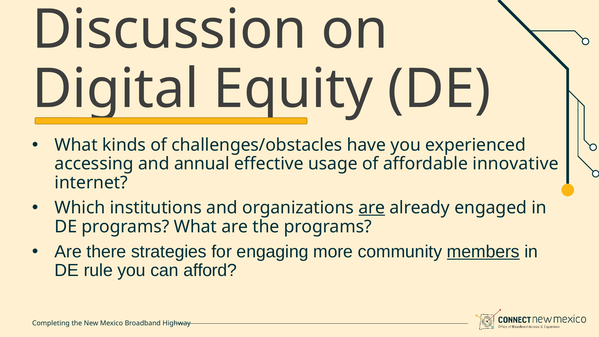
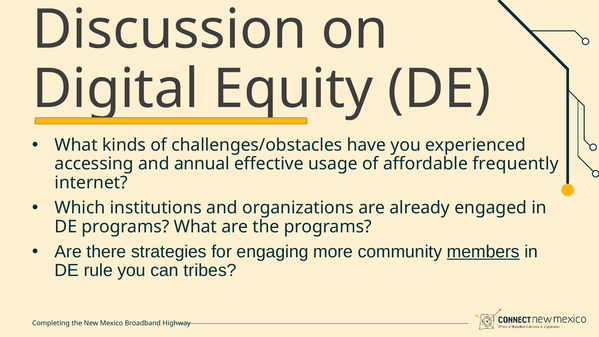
innovative: innovative -> frequently (515, 164)
are underline: present -> none (372, 208)
afford: afford -> tribes (210, 270)
